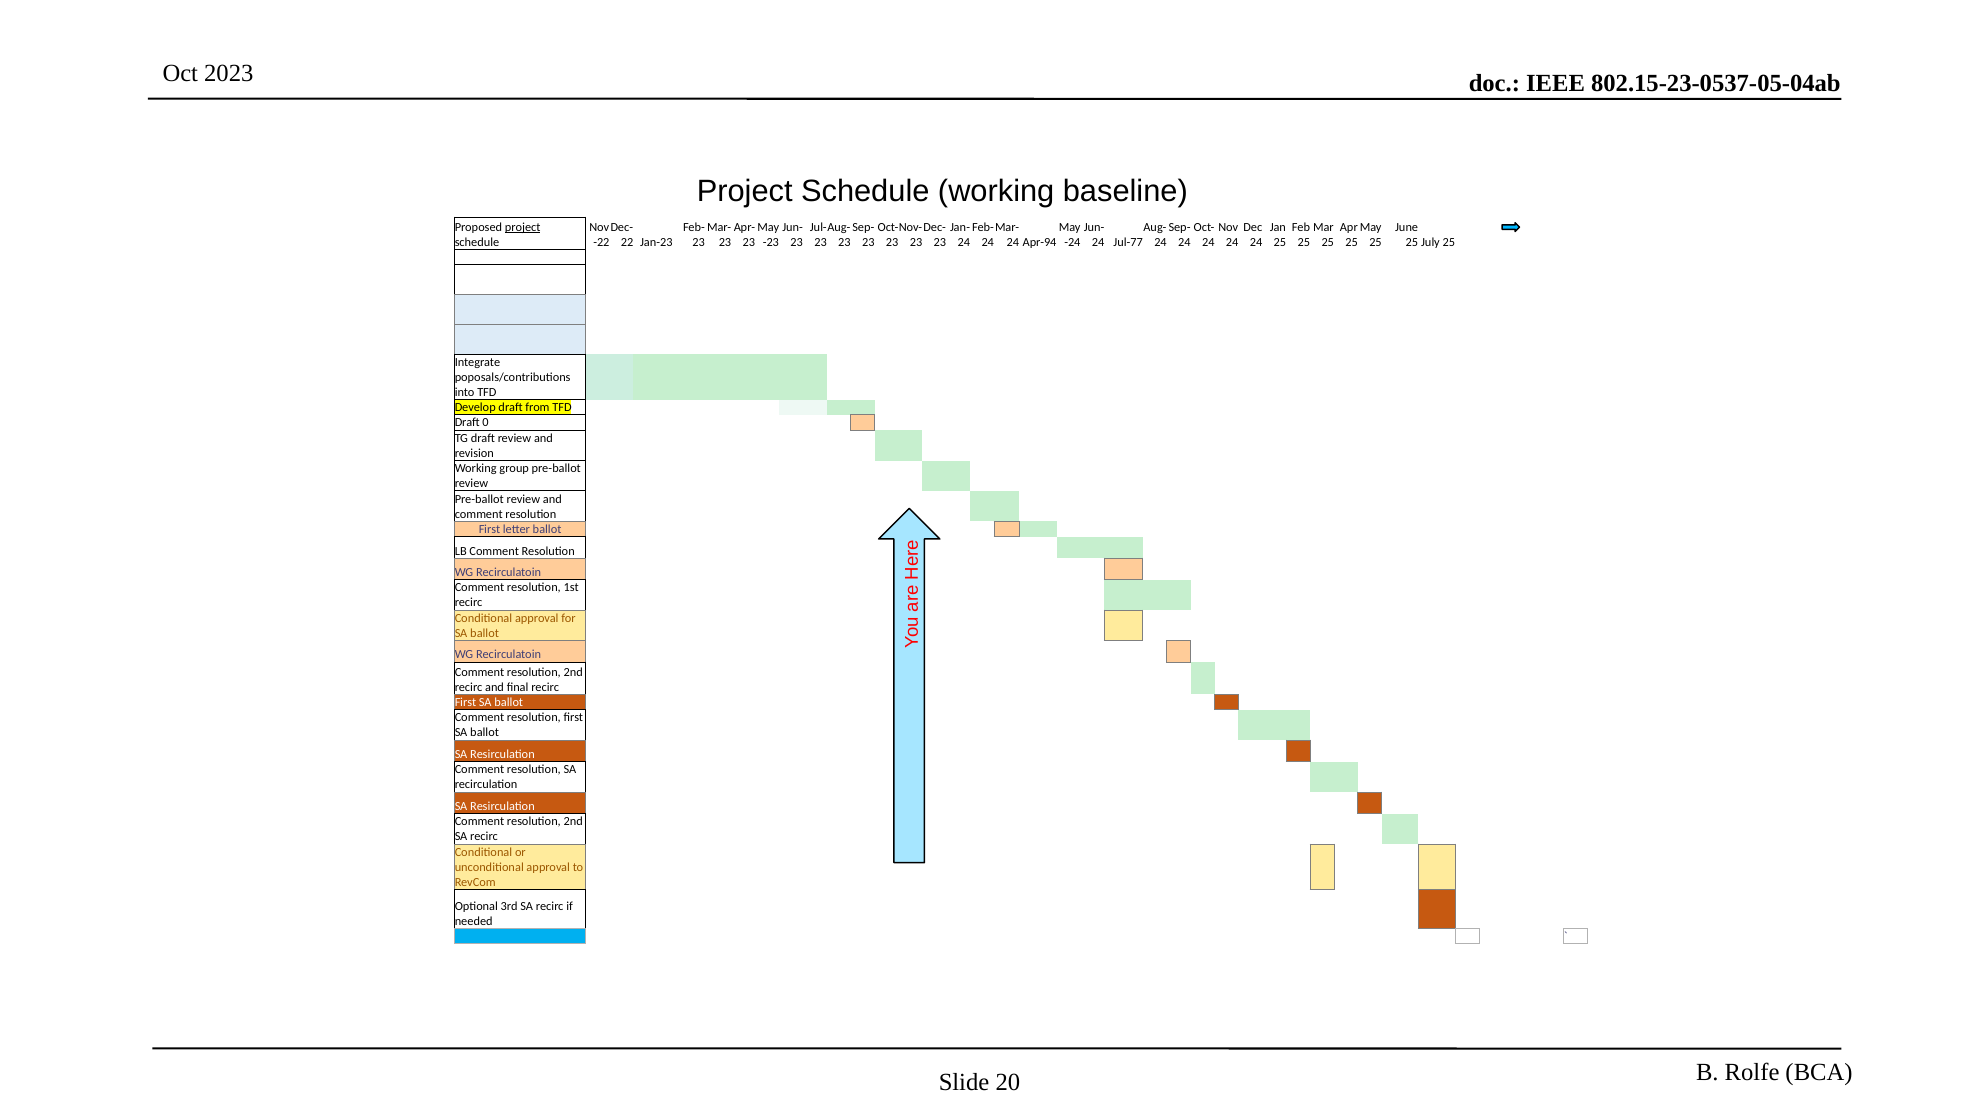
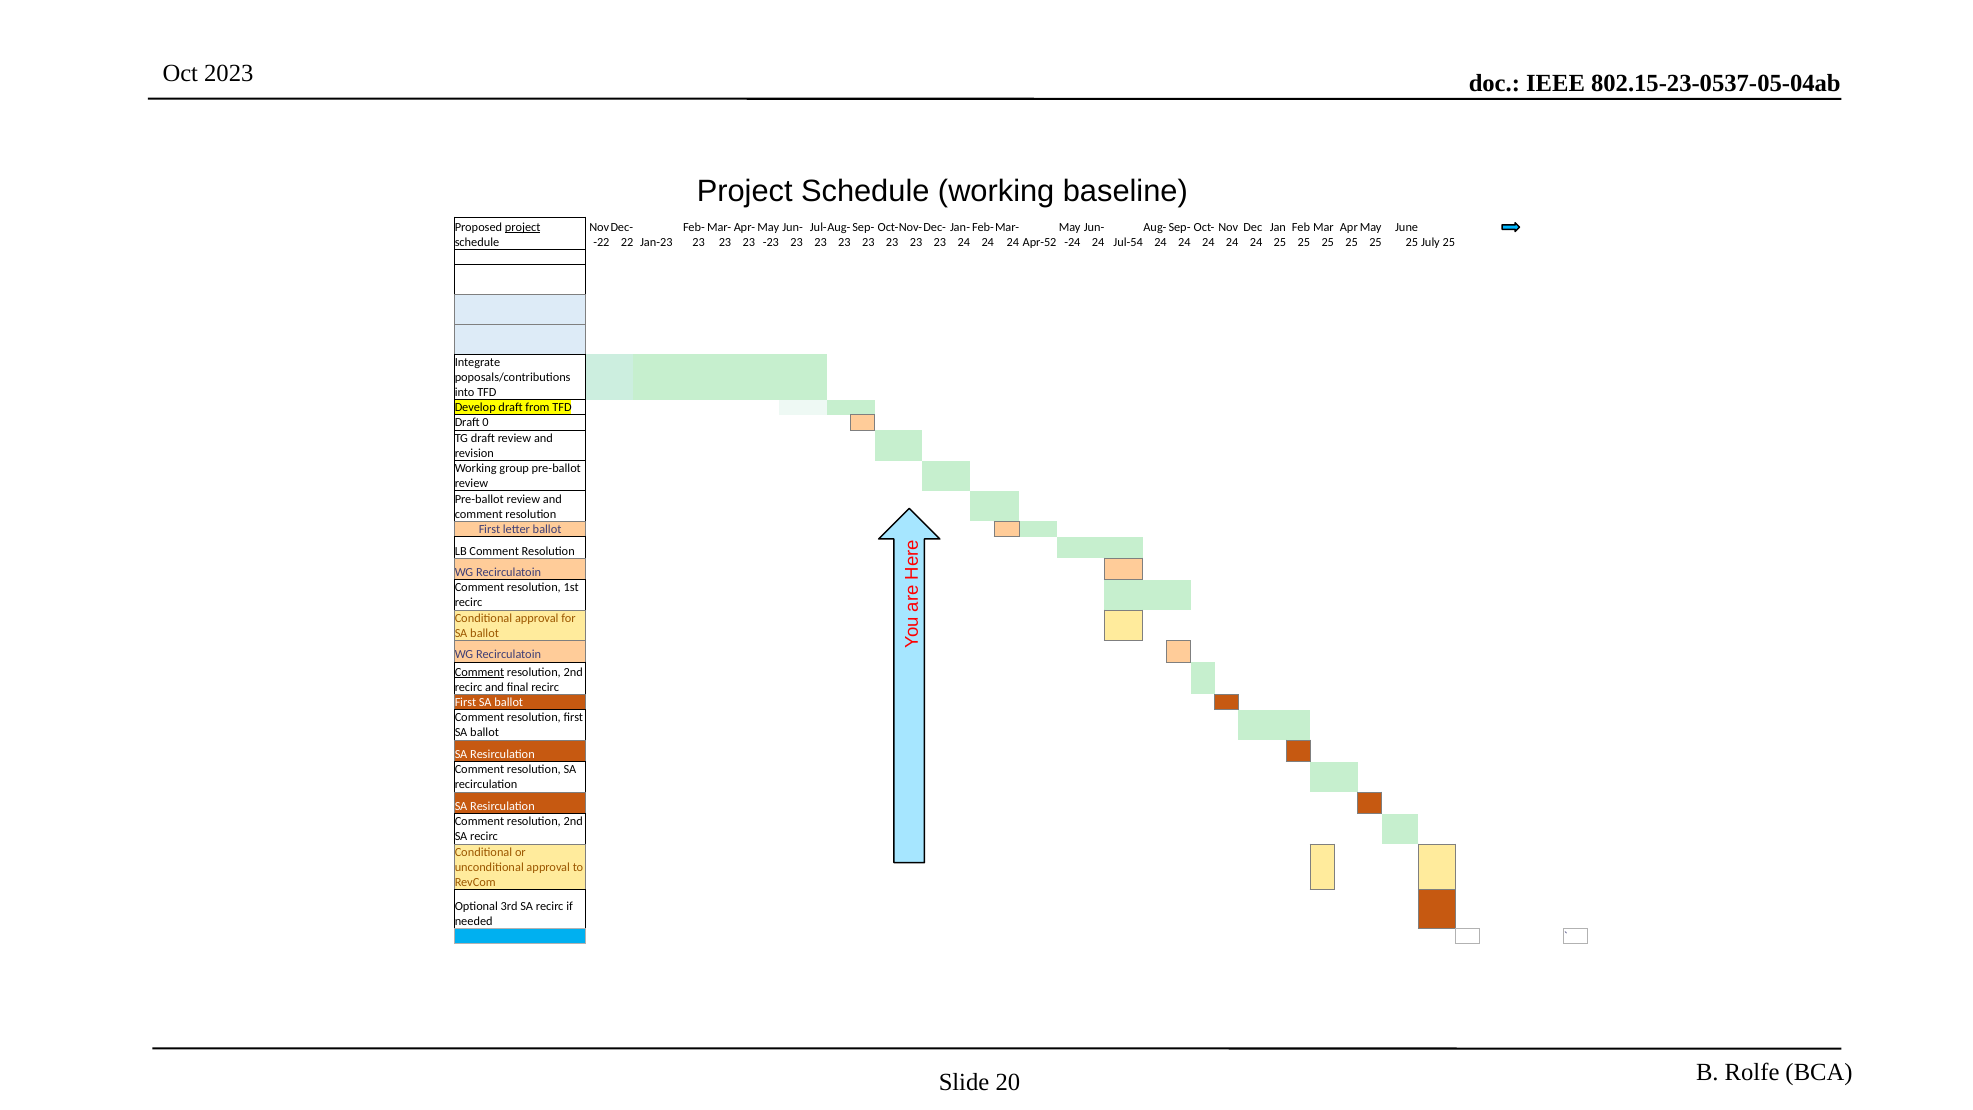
Apr-94: Apr-94 -> Apr-52 (1040, 242)
Jul-77: Jul-77 -> Jul-54 (1128, 242)
Comment underline: none -> present (479, 672)
